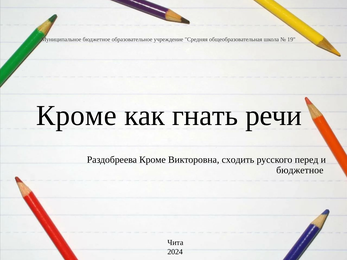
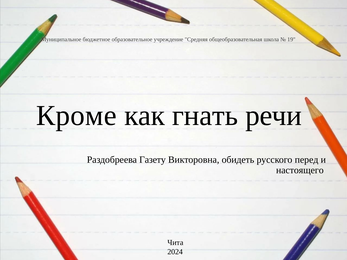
Раздобреева Кроме: Кроме -> Газету (153, 160)
сходить: сходить -> обидеть (238, 160)
бюджетное: бюджетное -> настоящего (300, 170)
